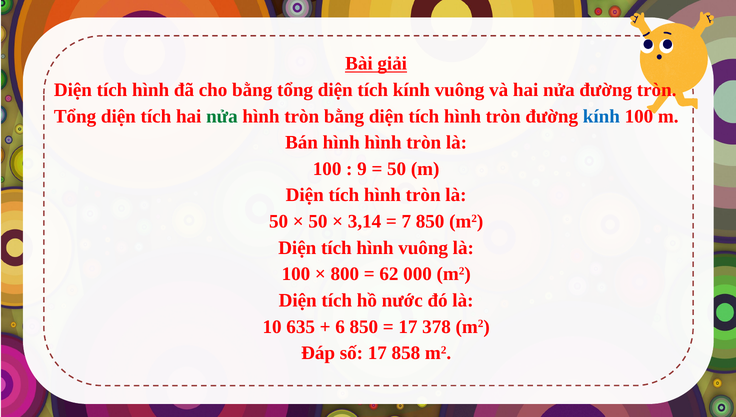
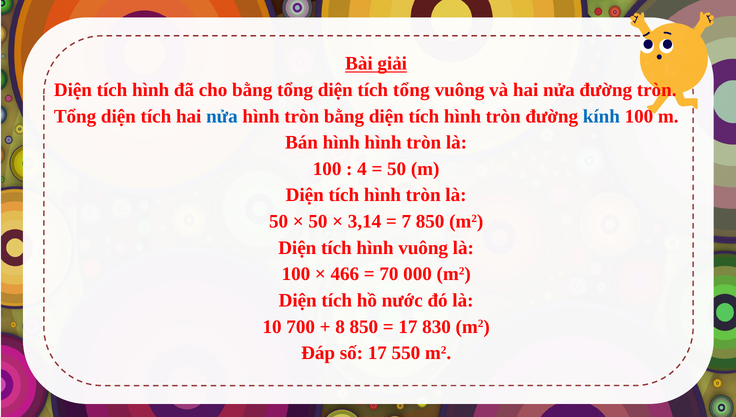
tích kính: kính -> tổng (411, 90)
nửa colour: green -> blue (222, 116)
9: 9 -> 4 (362, 169)
800: 800 -> 466 (345, 274)
62: 62 -> 70 (389, 274)
635: 635 -> 700 (301, 327)
6: 6 -> 8 (340, 327)
378: 378 -> 830 (437, 327)
858: 858 -> 550 (406, 353)
